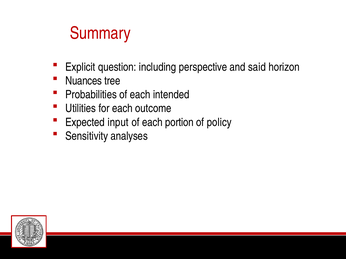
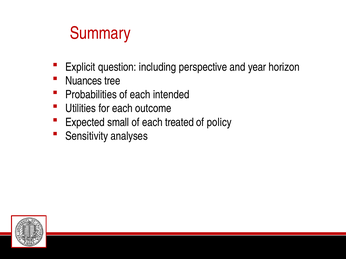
said: said -> year (257, 67)
input: input -> small (118, 122)
portion: portion -> treated (179, 122)
